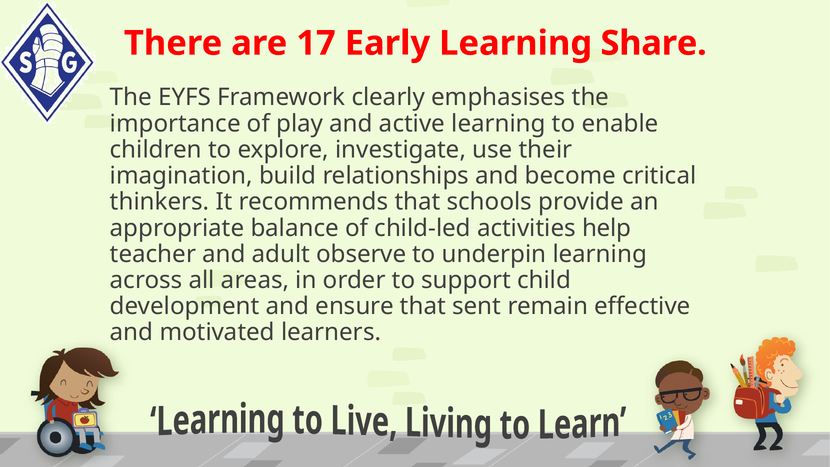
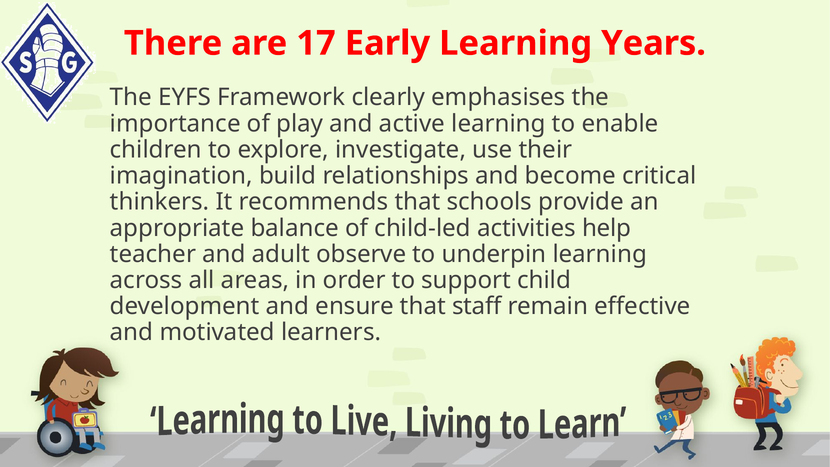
Share: Share -> Years (654, 43)
sent: sent -> staff (477, 306)
